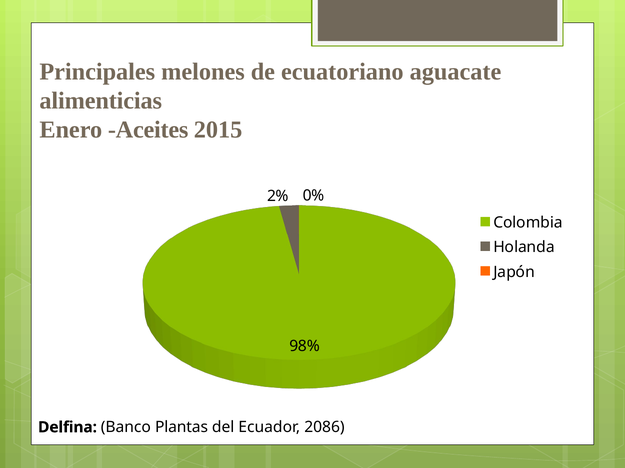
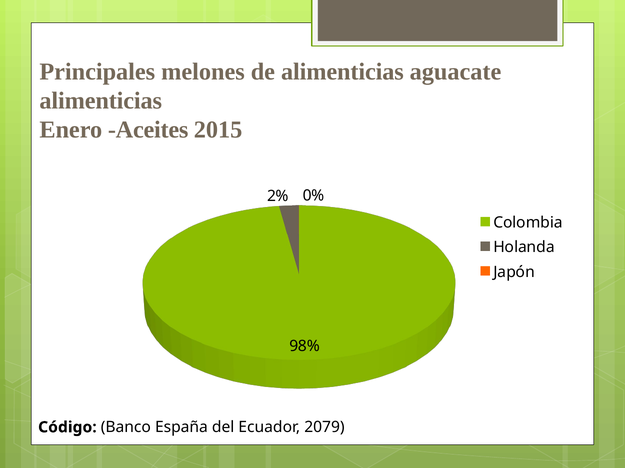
de ecuatoriano: ecuatoriano -> alimenticias (342, 72)
Delfina: Delfina -> Código (67, 428)
Plantas: Plantas -> España (181, 428)
2086: 2086 -> 2079 (324, 428)
